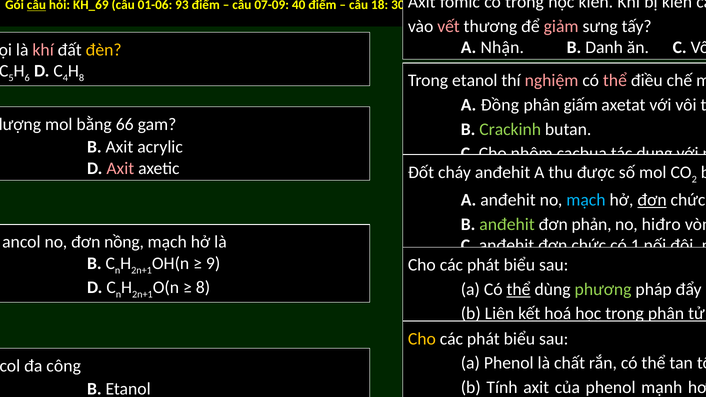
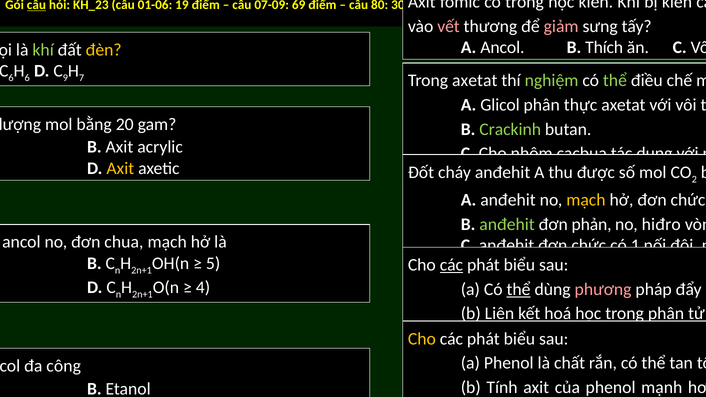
KH_69: KH_69 -> KH_23 (91, 5)
93: 93 -> 19 (182, 5)
40: 40 -> 69 (299, 5)
18: 18 -> 80 (380, 5)
A Nhận: Nhận -> Ancol (502, 47)
Danh: Danh -> Thích (604, 47)
khí colour: pink -> light green (43, 50)
5: 5 -> 6 (11, 78)
D C 4: 4 -> 9 (65, 78)
8: 8 -> 7 (81, 78)
Trong etanol: etanol -> axetat (475, 81)
nghiệm colour: pink -> light green (552, 81)
thể colour: pink -> light green (615, 81)
A Đồng: Đồng -> Glicol (500, 105)
phân giấm: giấm -> thực (581, 105)
66: 66 -> 20 (125, 124)
Axit colour: pink -> yellow (120, 168)
mạch colour: light blue -> yellow (586, 200)
đơn underline: present -> none (652, 200)
nồng: nồng -> chua (124, 242)
9: 9 -> 5 (213, 263)
các underline: none -> present (451, 265)
8: 8 -> 4 (203, 287)
phương colour: light green -> pink (603, 289)
